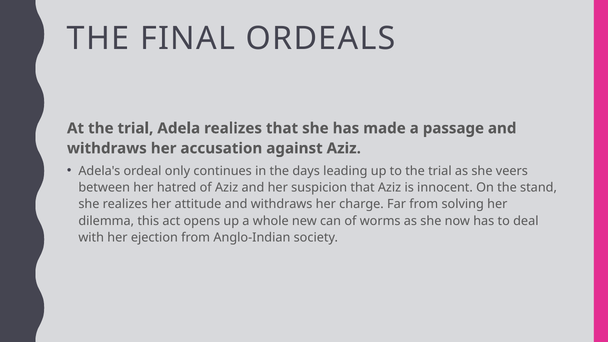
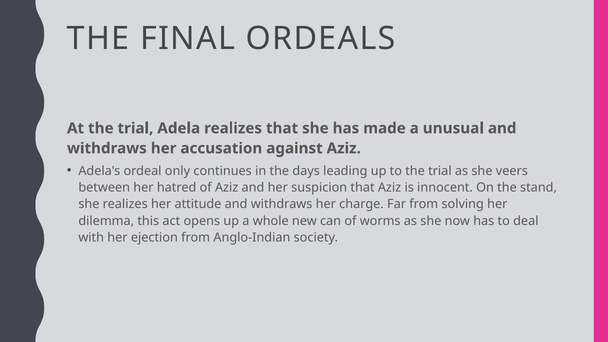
passage: passage -> unusual (453, 128)
